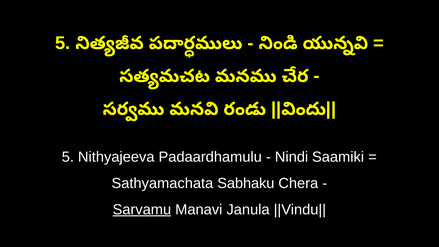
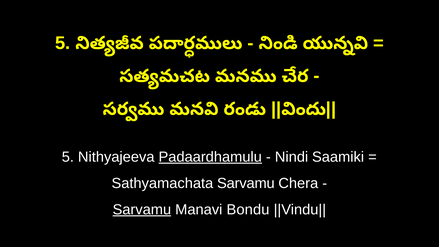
Padaardhamulu underline: none -> present (210, 157)
Sathyamachata Sabhaku: Sabhaku -> Sarvamu (246, 183)
Janula: Janula -> Bondu (248, 210)
